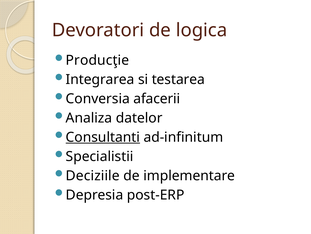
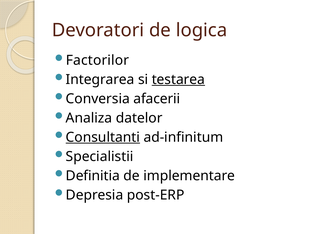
Producţie: Producţie -> Factorilor (97, 60)
testarea underline: none -> present (178, 79)
Deciziile: Deciziile -> Definitia (93, 175)
